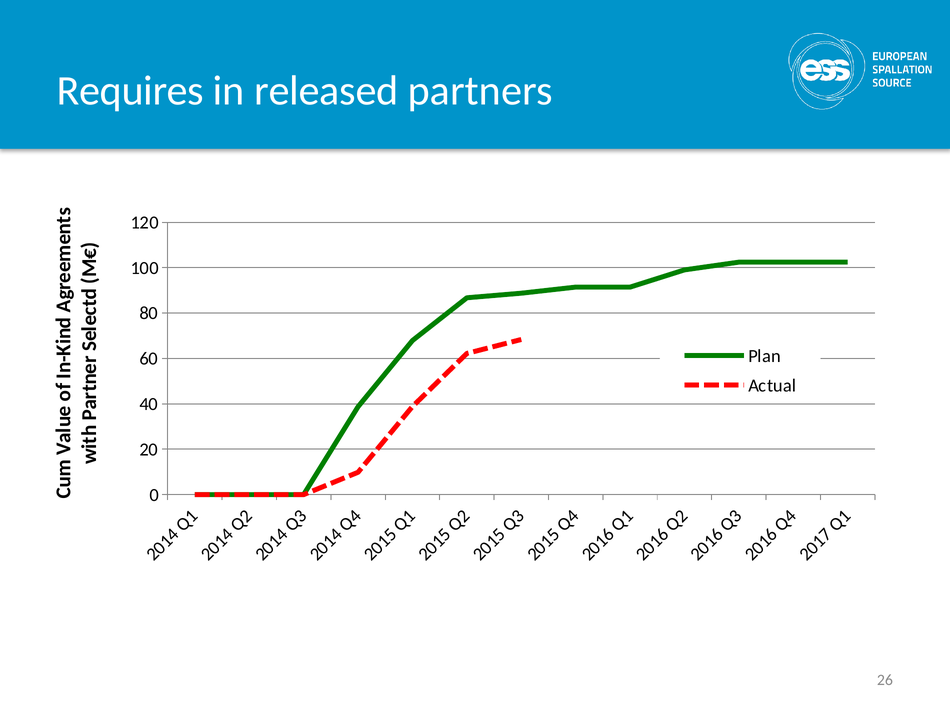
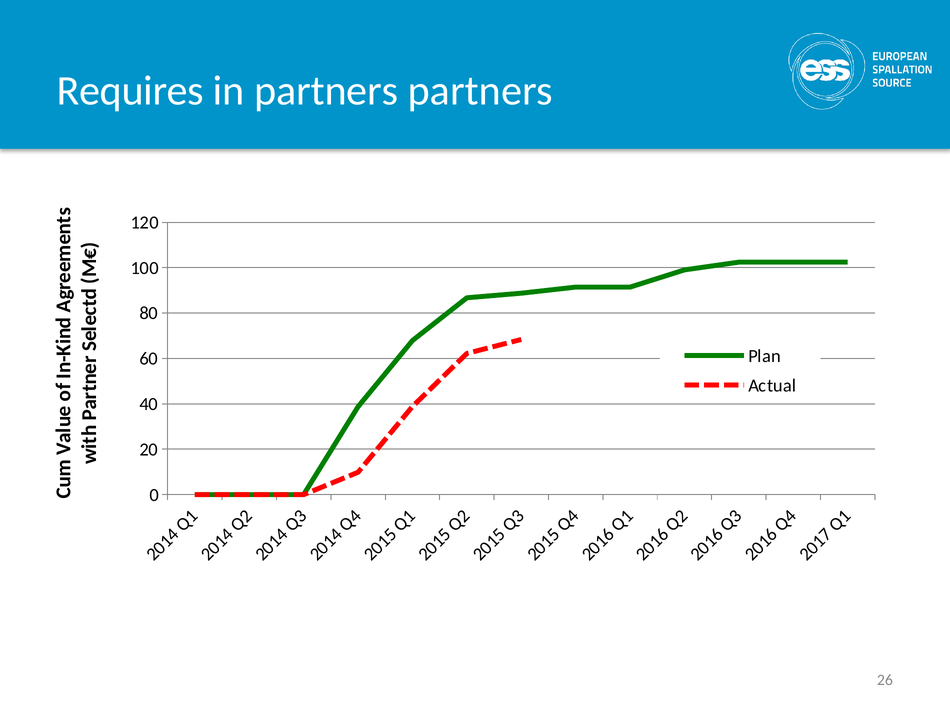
in released: released -> partners (326, 91)
